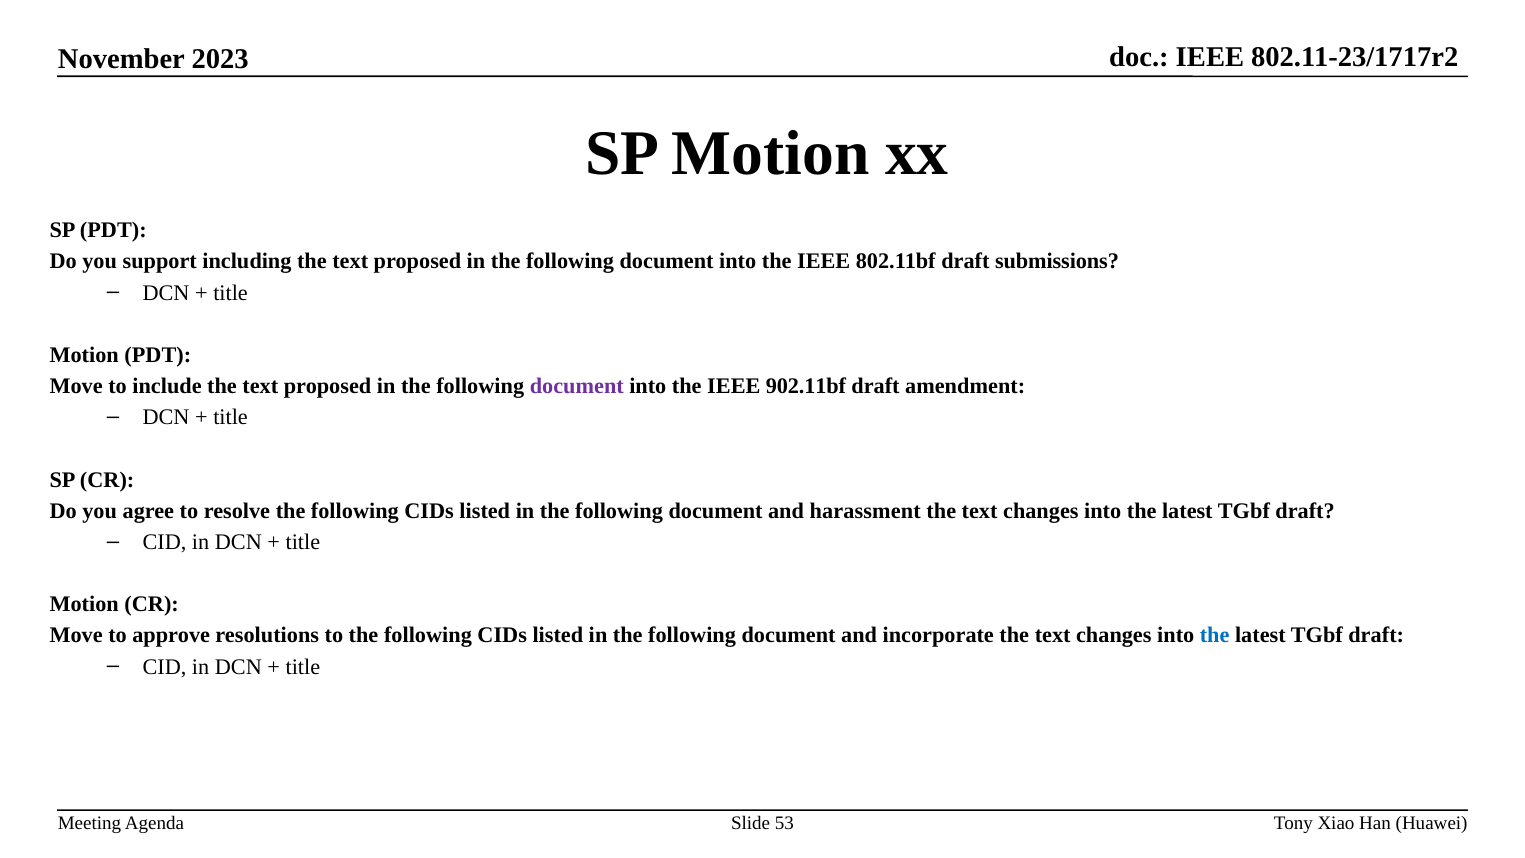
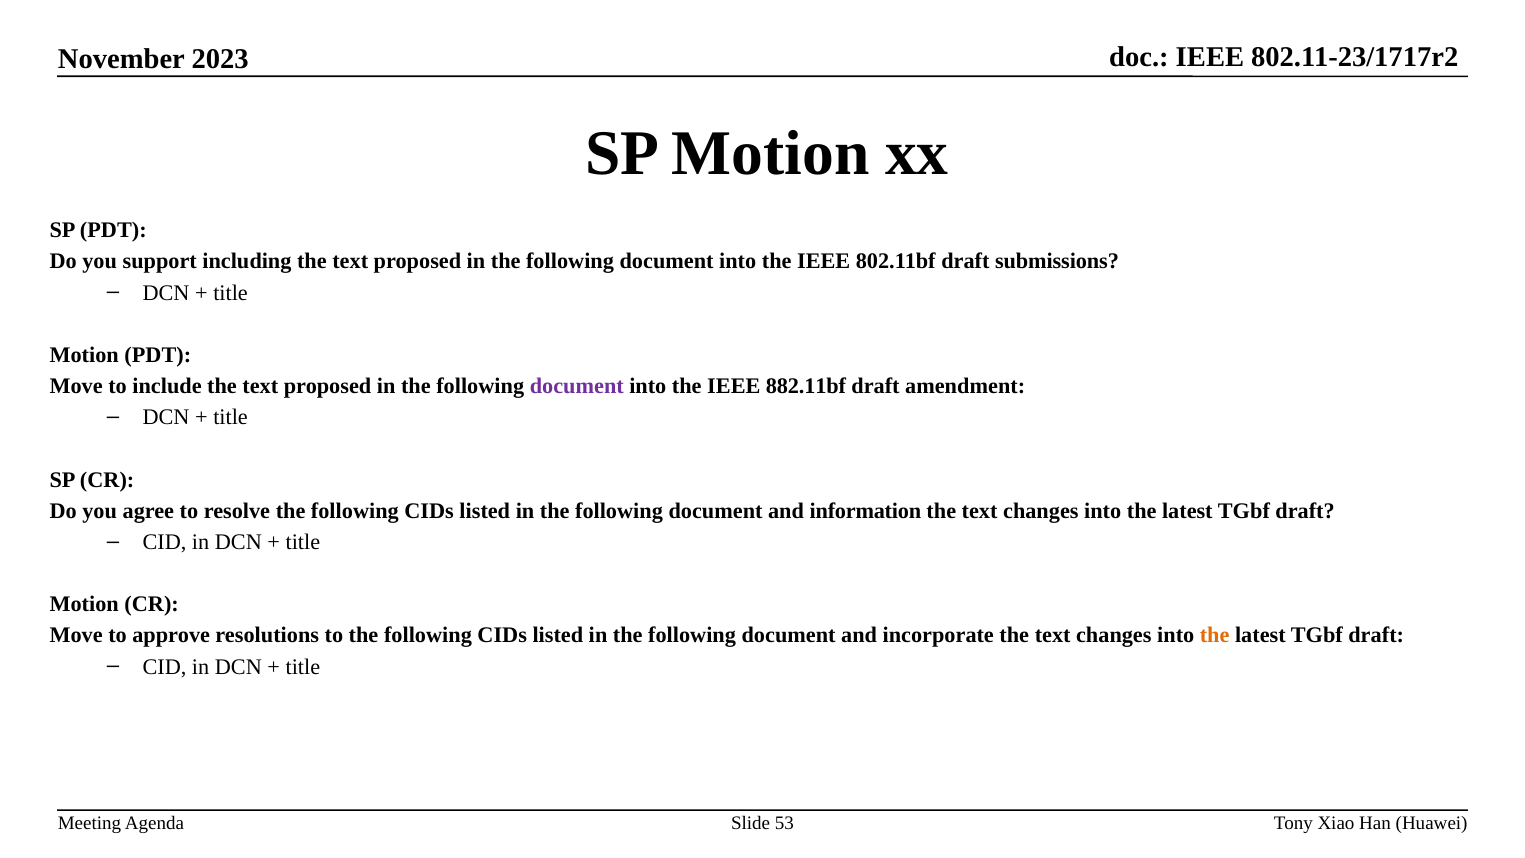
902.11bf: 902.11bf -> 882.11bf (806, 386)
harassment: harassment -> information (865, 511)
the colour: blue -> orange (1215, 635)
